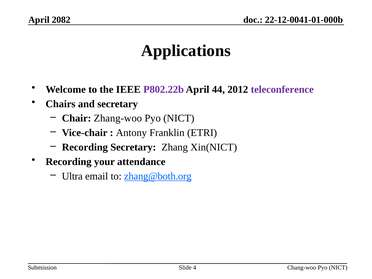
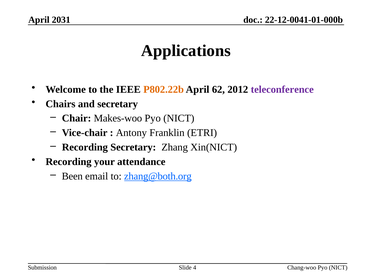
2082: 2082 -> 2031 (61, 20)
P802.22b colour: purple -> orange (164, 89)
44: 44 -> 62 (218, 89)
Zhang-woo: Zhang-woo -> Makes-woo (118, 118)
Ultra: Ultra -> Been (72, 176)
